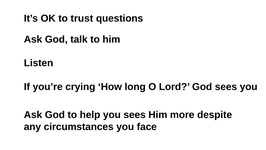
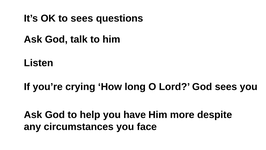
to trust: trust -> sees (82, 18)
you sees: sees -> have (135, 114)
